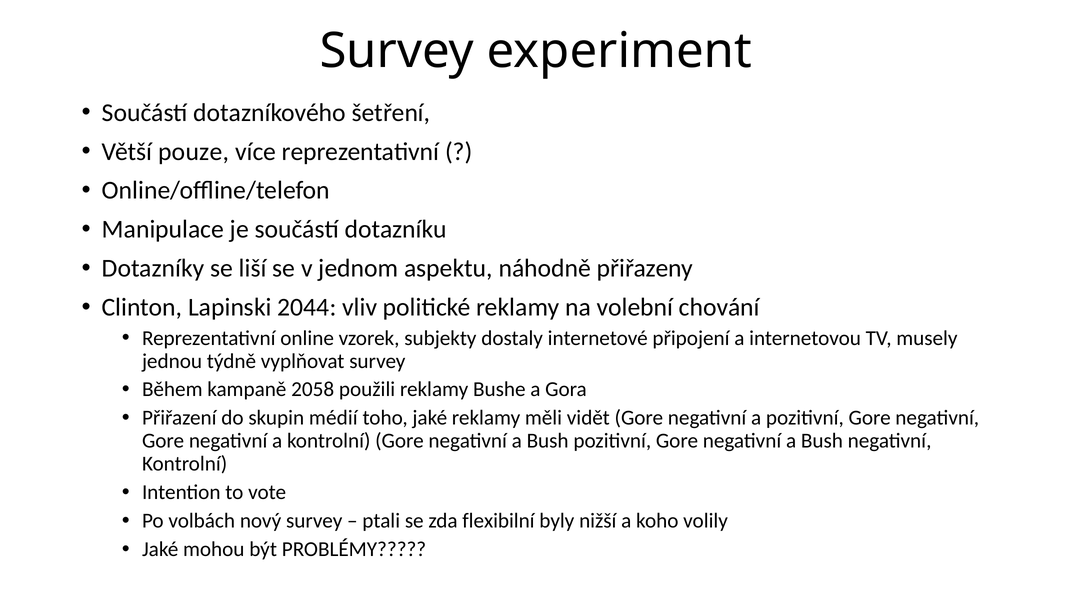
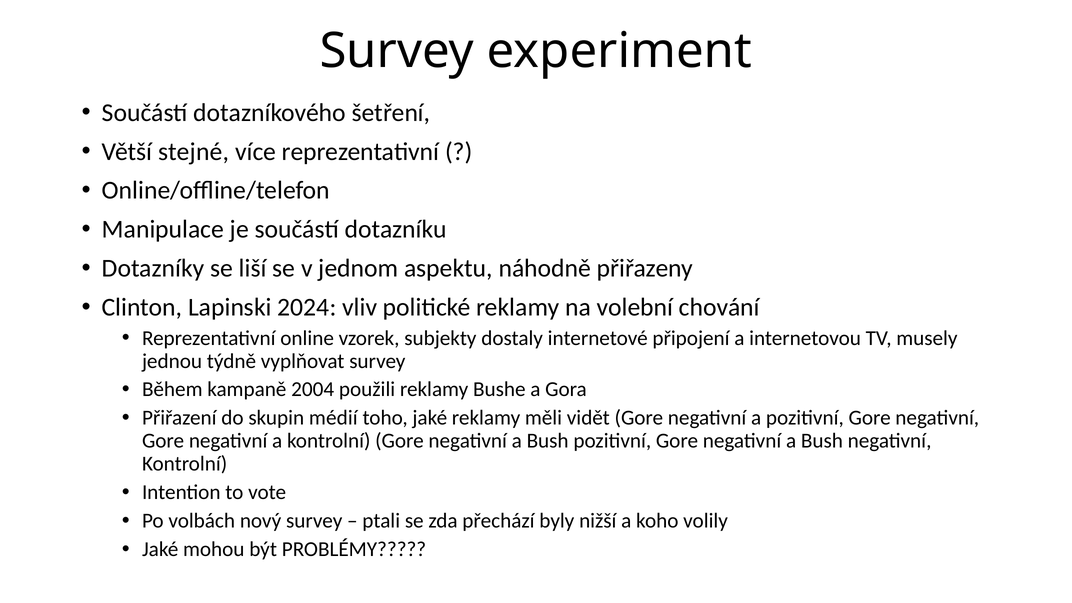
pouze: pouze -> stejné (194, 152)
2044: 2044 -> 2024 (307, 307)
2058: 2058 -> 2004 (313, 389)
flexibilní: flexibilní -> přechází (498, 521)
